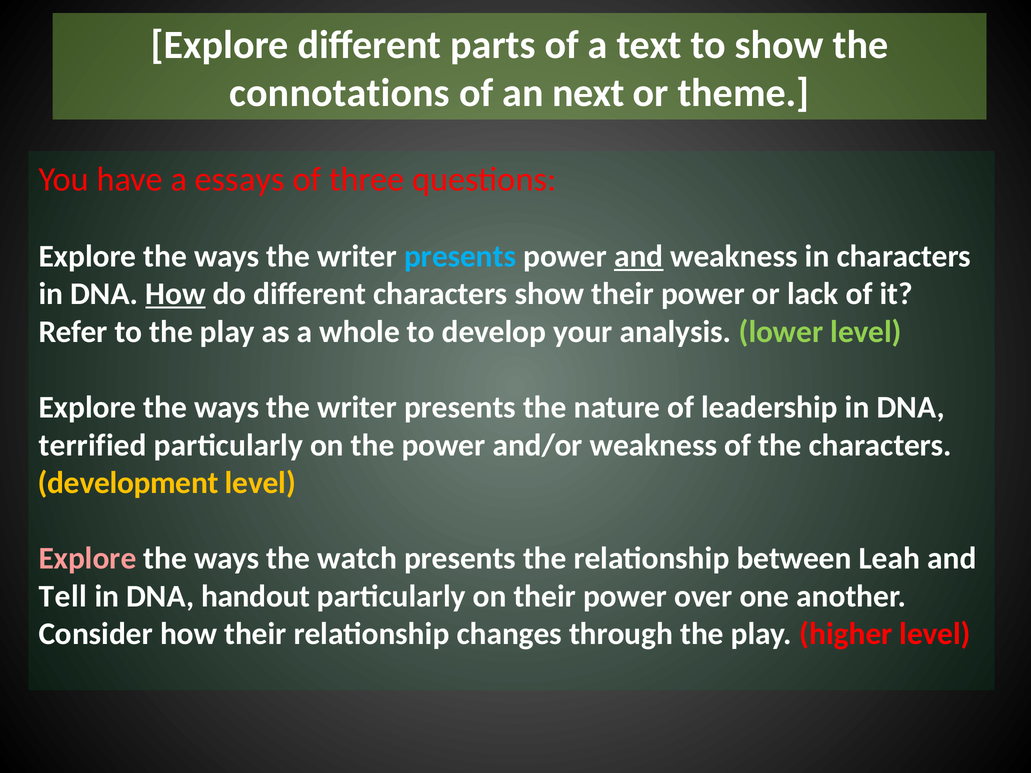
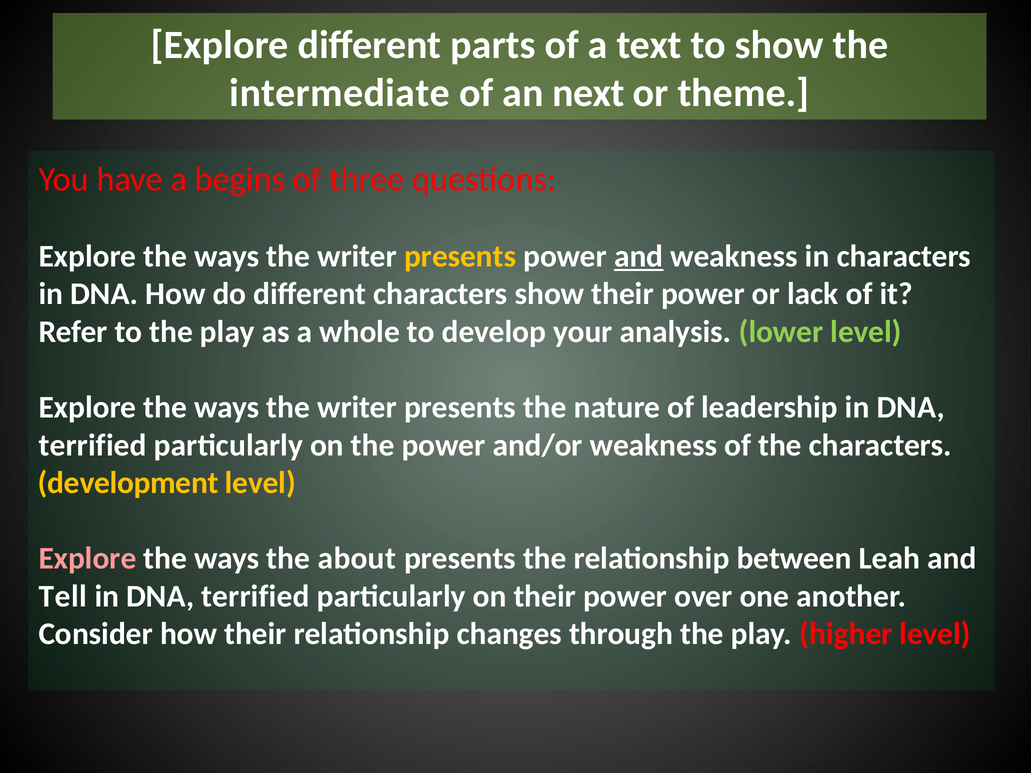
connotations: connotations -> intermediate (340, 93)
essays: essays -> begins (240, 179)
presents colour: light blue -> yellow (460, 256)
How underline: present -> none (175, 294)
watch: watch -> about (357, 559)
handout: handout -> terrified (255, 596)
